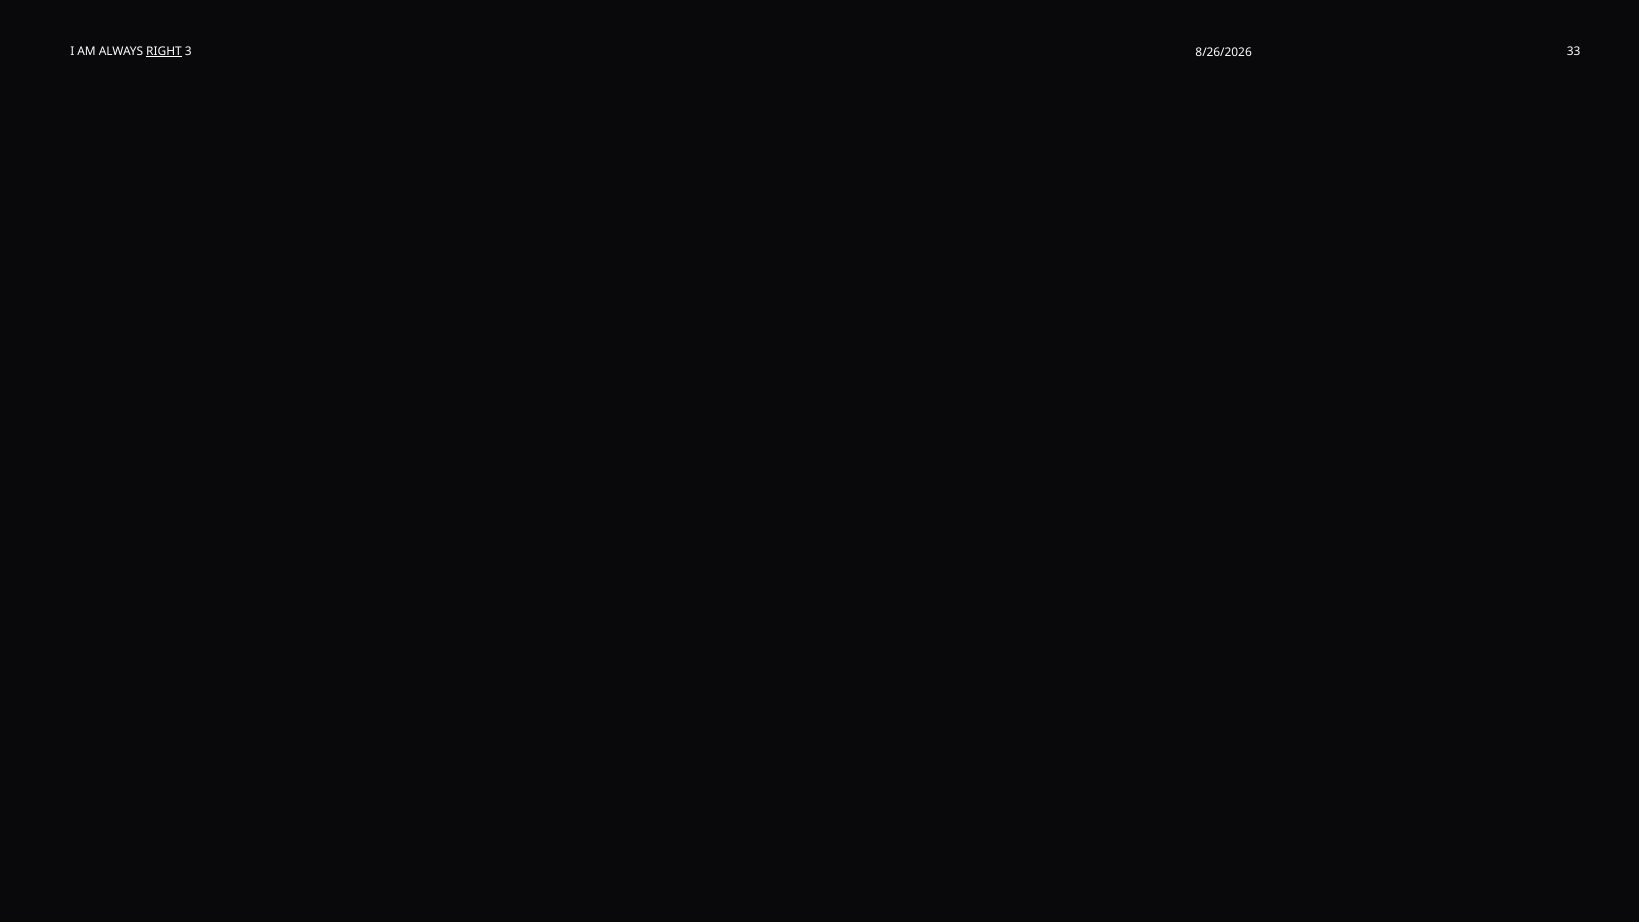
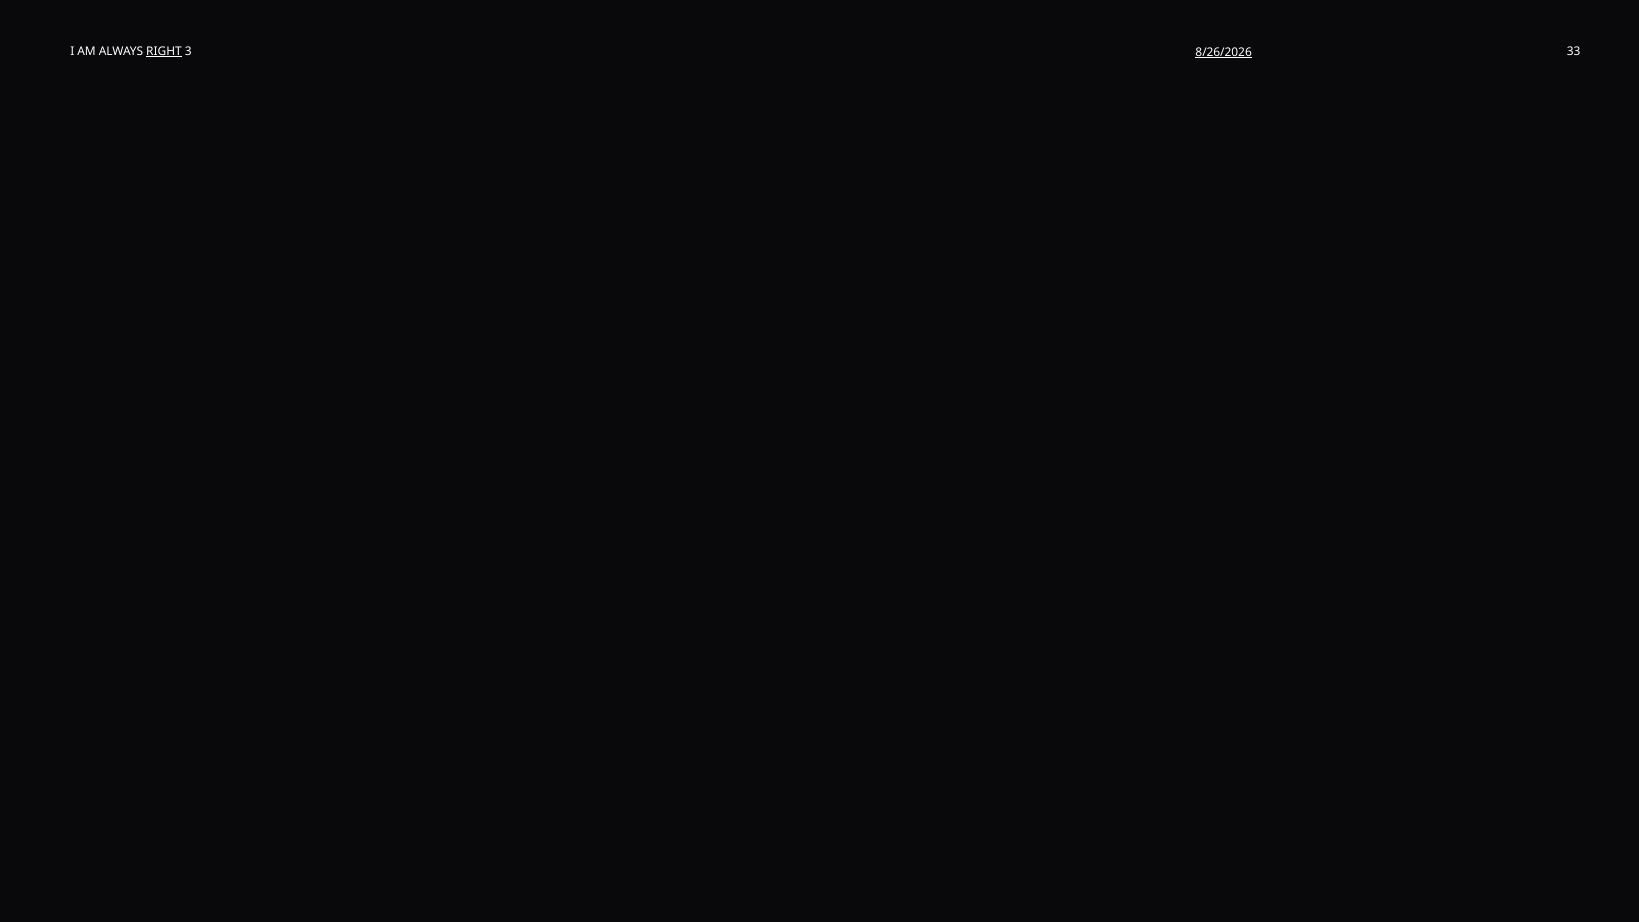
8/26/2026 underline: none -> present (1224, 52)
